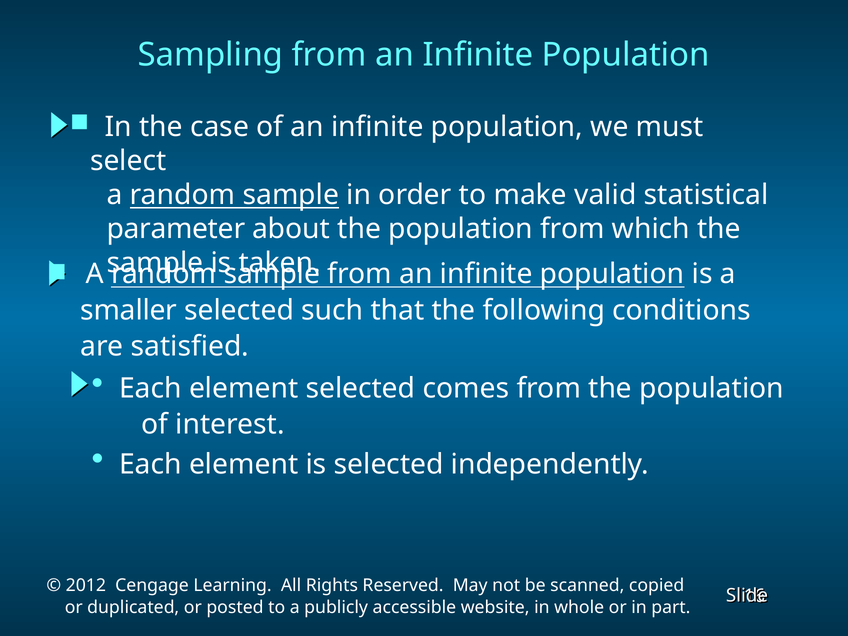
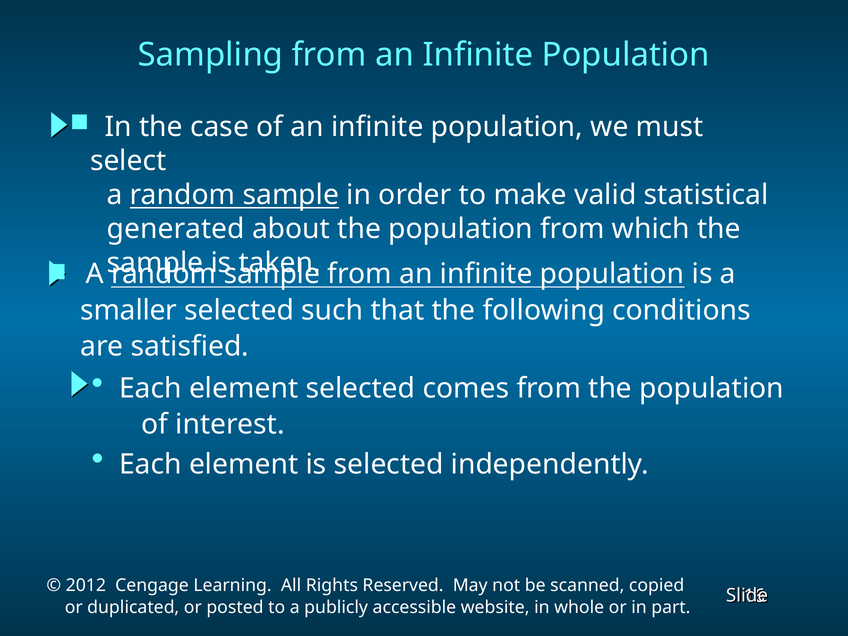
parameter: parameter -> generated (176, 229)
